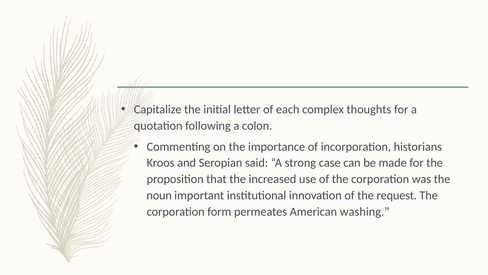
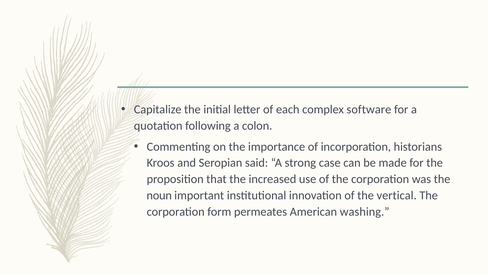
thoughts: thoughts -> software (369, 109)
request: request -> vertical (397, 195)
